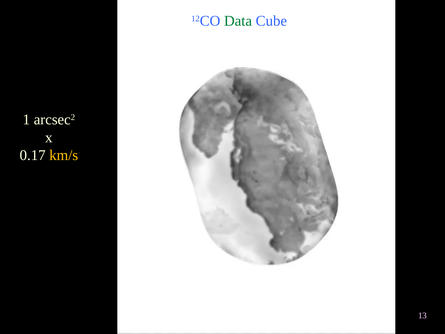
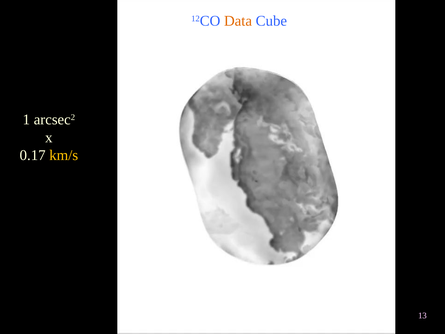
Data colour: green -> orange (238, 21)
